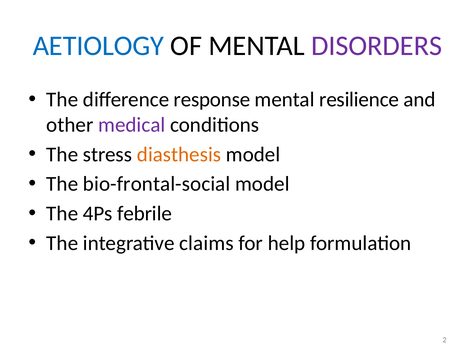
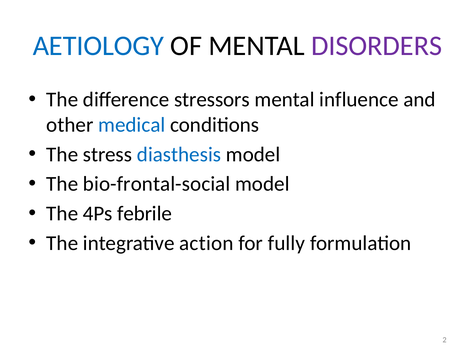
response: response -> stressors (212, 100)
resilience: resilience -> influence (359, 100)
medical colour: purple -> blue (132, 125)
diasthesis colour: orange -> blue (179, 155)
claims: claims -> action (206, 243)
help: help -> fully (286, 243)
